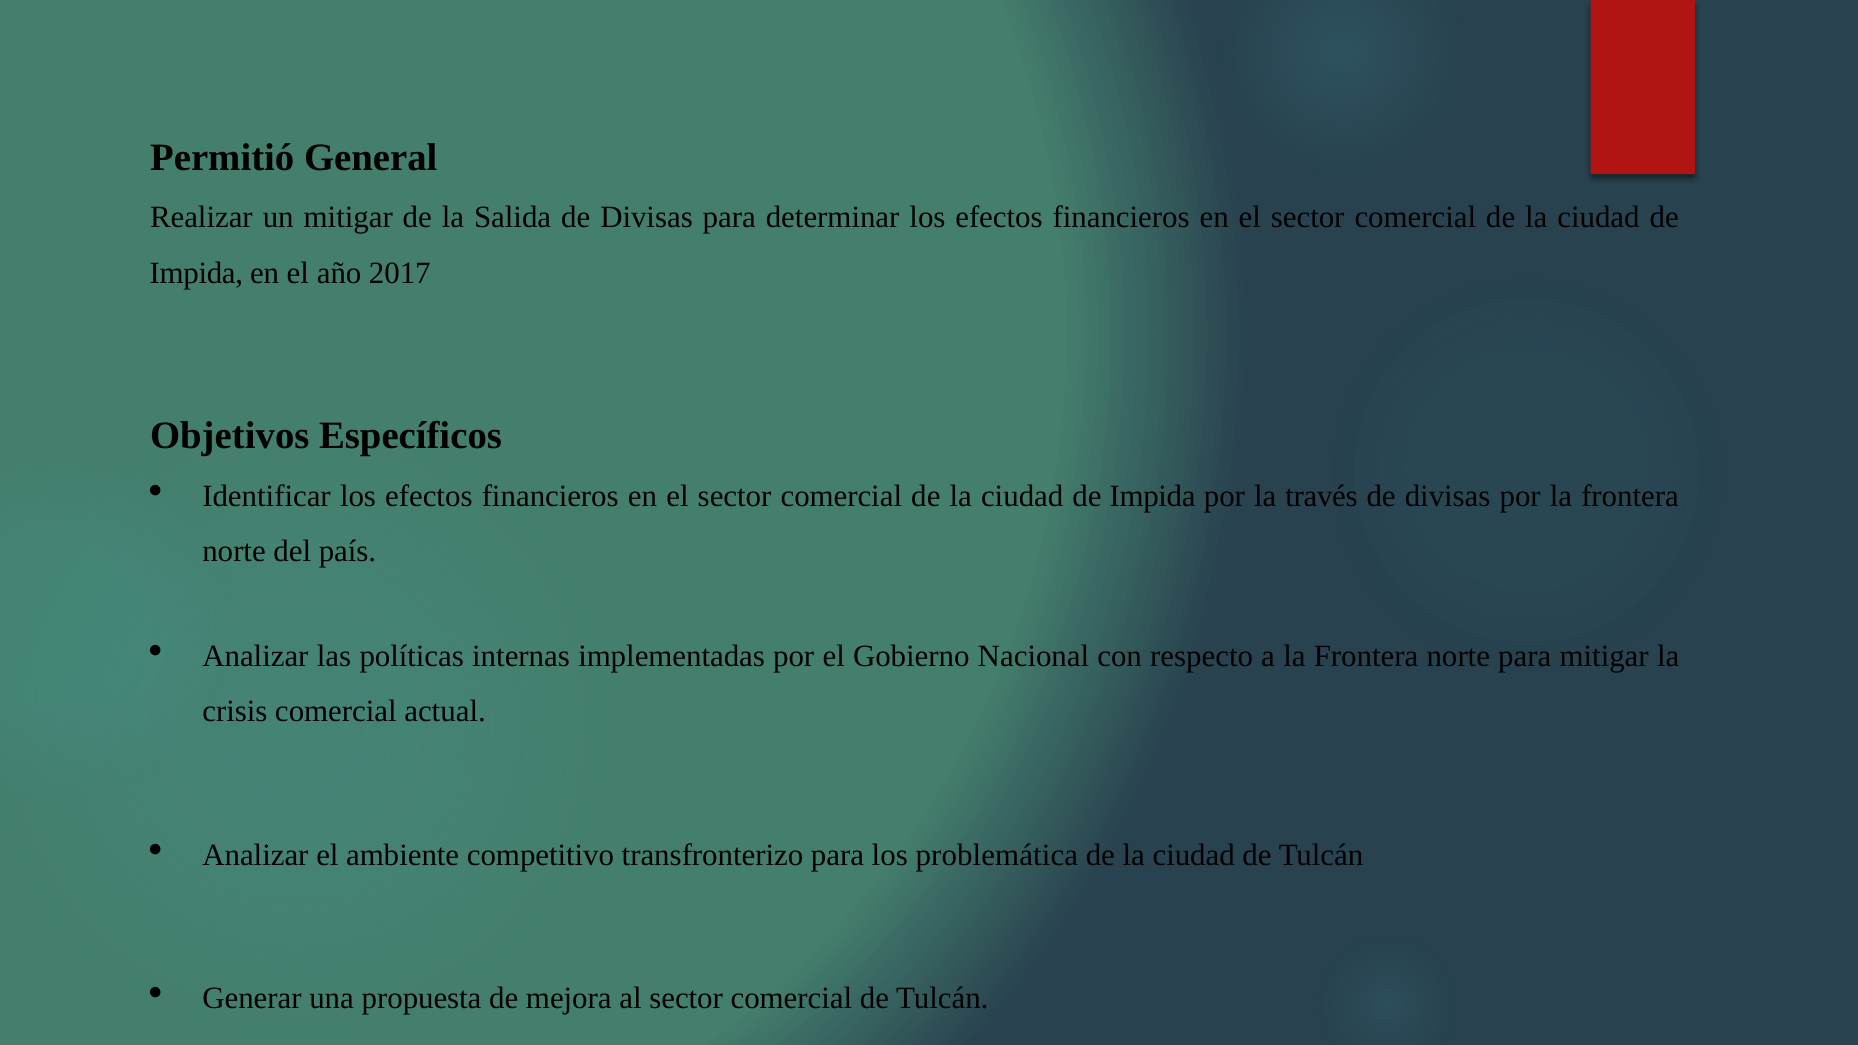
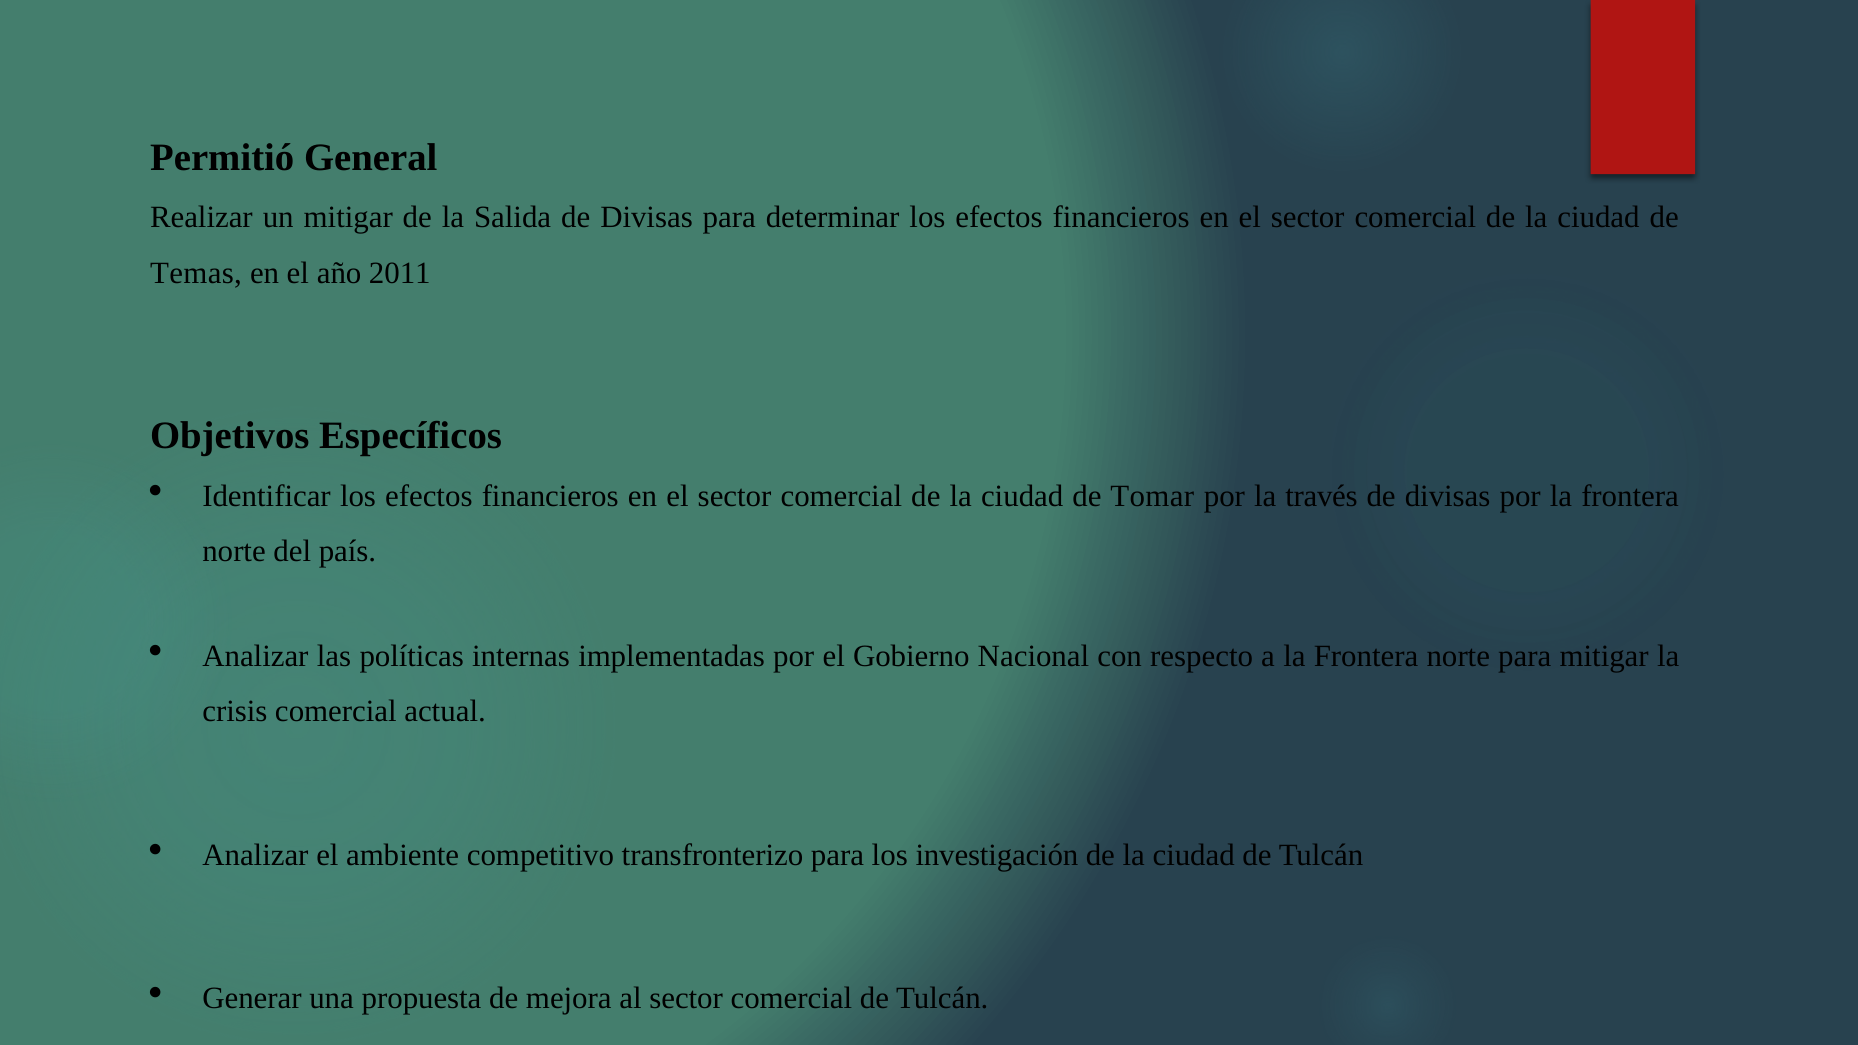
Impida: Impida -> Temas (196, 273)
2017: 2017 -> 2011 (400, 273)
Impida: Impida -> Tomar (1152, 496)
problemática: problemática -> investigación (997, 855)
